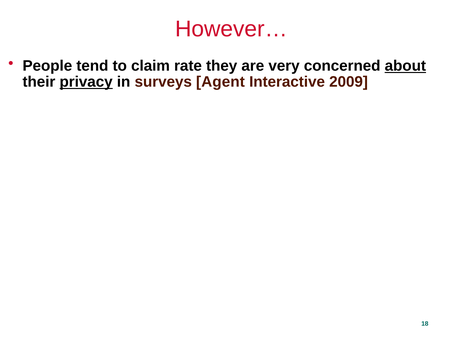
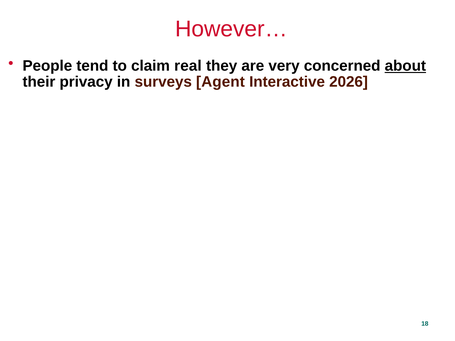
rate: rate -> real (188, 66)
privacy underline: present -> none (86, 82)
2009: 2009 -> 2026 (349, 82)
